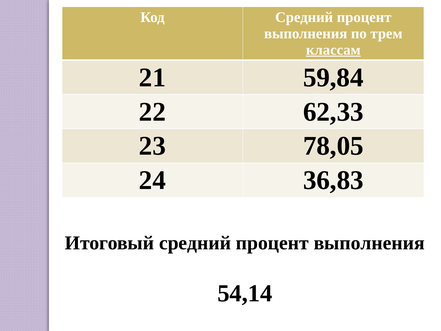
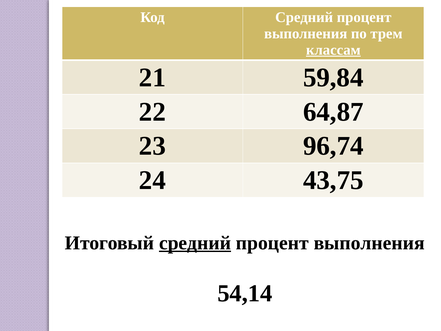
62,33: 62,33 -> 64,87 (333, 112)
78,05: 78,05 -> 96,74 (333, 146)
36,83: 36,83 -> 43,75 (333, 180)
средний underline: none -> present (195, 243)
